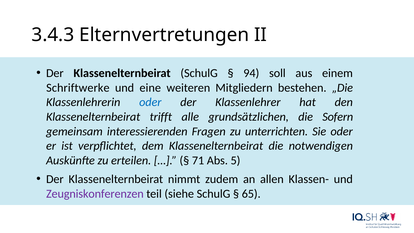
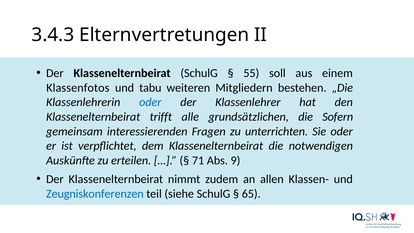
94: 94 -> 55 (251, 73)
Schriftwerke: Schriftwerke -> Klassenfotos (78, 88)
eine: eine -> tabu (150, 88)
5: 5 -> 9 (235, 160)
Zeugniskonferenzen colour: purple -> blue (95, 194)
